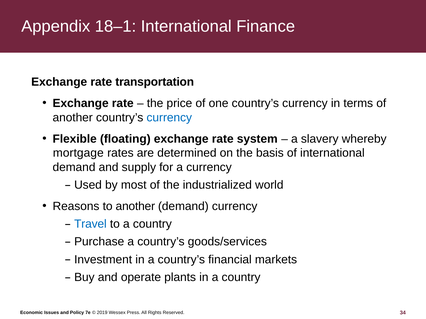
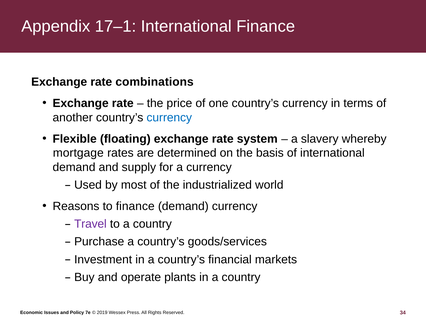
18–1: 18–1 -> 17–1 (115, 26)
transportation: transportation -> combinations (155, 82)
to another: another -> finance (135, 207)
Travel colour: blue -> purple (90, 224)
